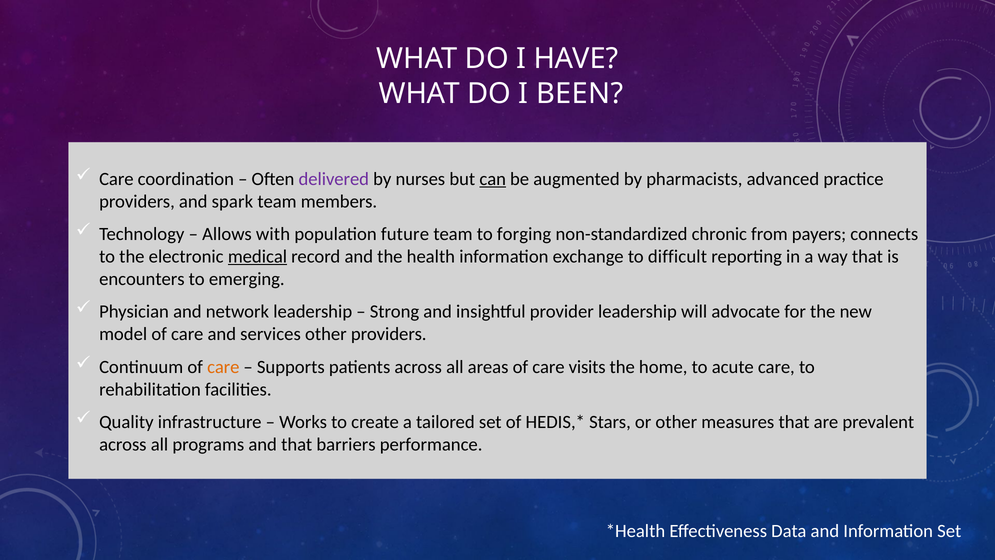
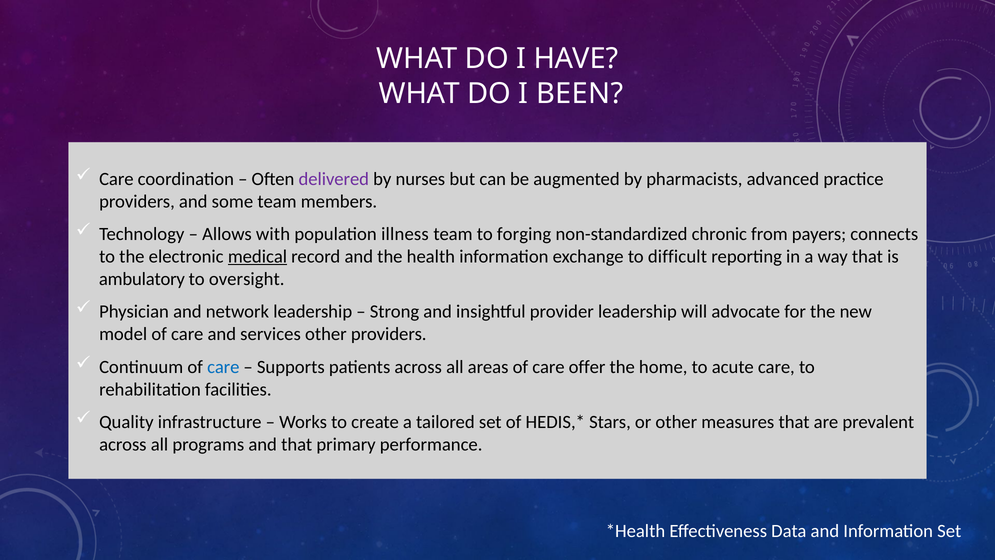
can underline: present -> none (493, 179)
spark: spark -> some (232, 201)
future: future -> illness (405, 234)
encounters: encounters -> ambulatory (142, 279)
emerging: emerging -> oversight (247, 279)
care colour: orange -> blue (223, 367)
visits: visits -> offer (587, 367)
barriers: barriers -> primary (346, 444)
